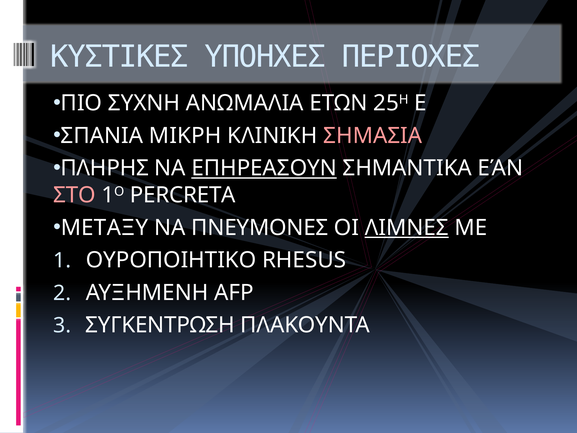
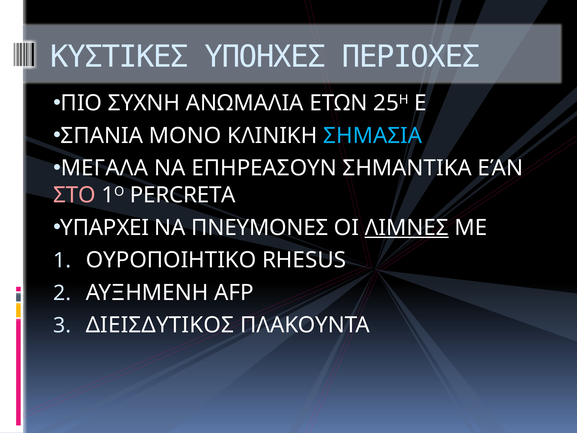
ΜΙΚΡΗ: ΜΙΚΡΗ -> ΜΟΝΟ (185, 136)
ΣΗΜΑΣΙΑ colour: pink -> light blue (373, 136)
ΠΛΗΡΗΣ: ΠΛΗΡΗΣ -> ΜΕΓΑΛΑ (104, 168)
ΕΠΗΡΕΑΣΟΥΝ underline: present -> none (264, 168)
ΜΕΤΑΞΥ: ΜΕΤΑΞΥ -> ΥΠΑΡΧΕΙ (105, 228)
ΣΥΓΚΕΝΤΡΩΣΗ: ΣΥΓΚΕΝΤΡΩΣΗ -> ΔΙΕΙΣΔΥΤΙΚΟΣ (160, 325)
